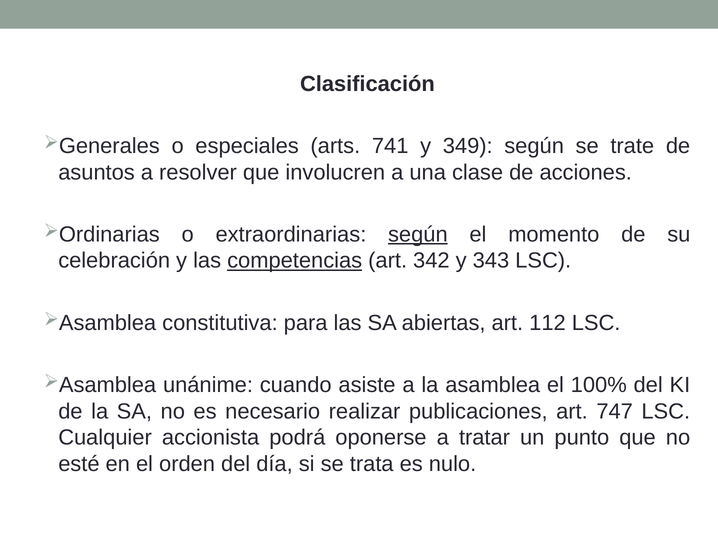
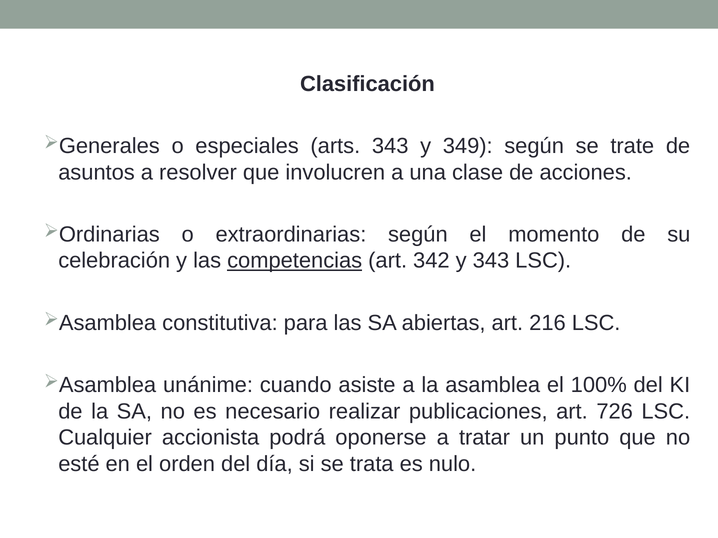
arts 741: 741 -> 343 (390, 146)
según underline: present -> none (418, 235)
112: 112 -> 216 (547, 323)
747: 747 -> 726 (615, 412)
